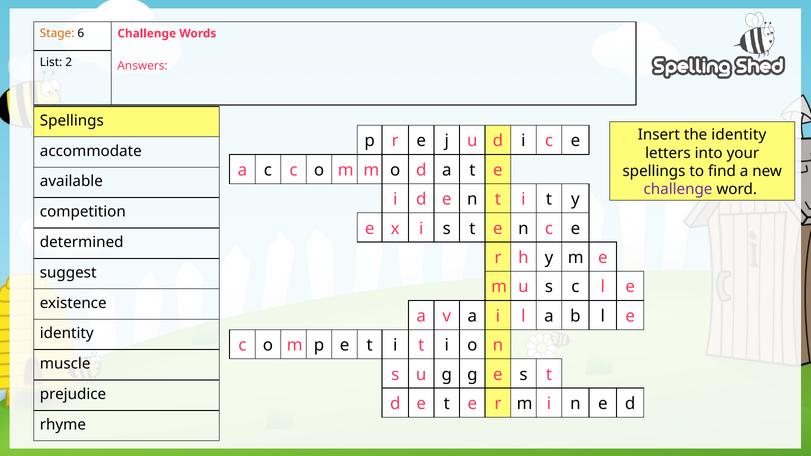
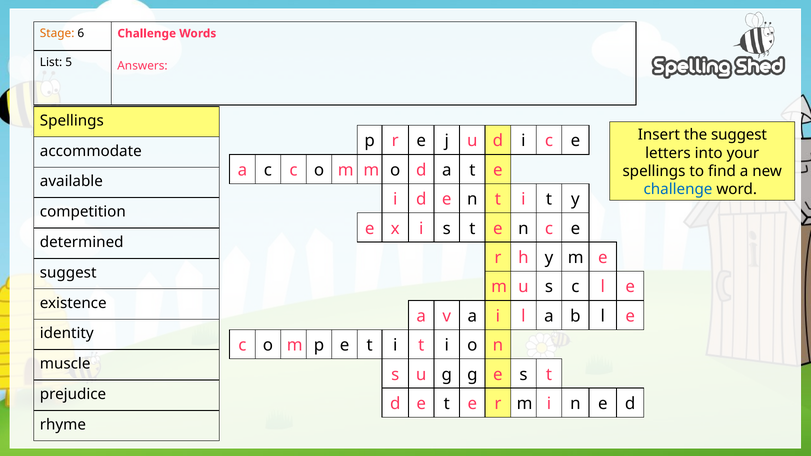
2: 2 -> 5 (69, 62)
the identity: identity -> suggest (739, 135)
challenge colour: purple -> blue (678, 190)
